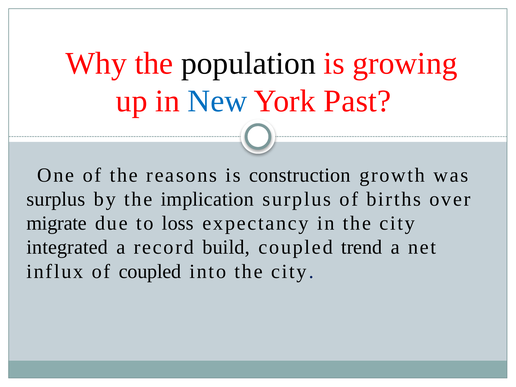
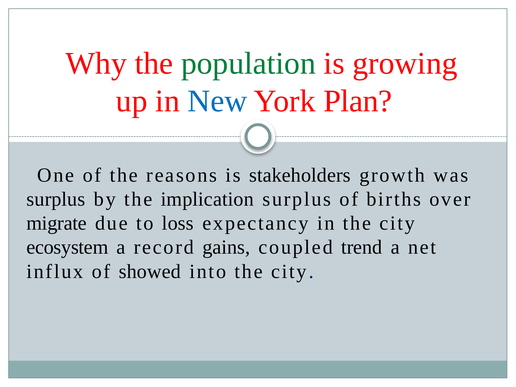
population colour: black -> green (248, 63)
Past: Past -> Plan (358, 101)
construction: construction -> stakeholders (300, 175)
integrated: integrated -> ecosystem (67, 247)
build: build -> gains (226, 247)
of coupled: coupled -> showed (150, 271)
